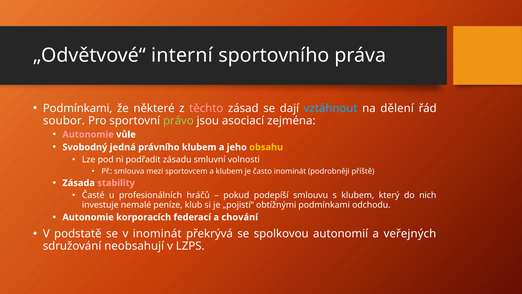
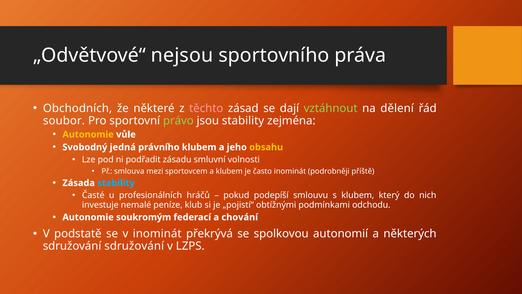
interní: interní -> nejsou (182, 55)
Podmínkami: Podmínkami -> Obchodních (78, 108)
vztáhnout colour: light blue -> light green (331, 108)
jsou asociací: asociací -> stability (243, 120)
Autonomie colour: pink -> yellow (88, 134)
stability colour: pink -> light blue (116, 183)
korporacích: korporacích -> soukromým (144, 217)
veřejných: veřejných -> některých (410, 234)
sdružování neobsahují: neobsahují -> sdružování (134, 246)
